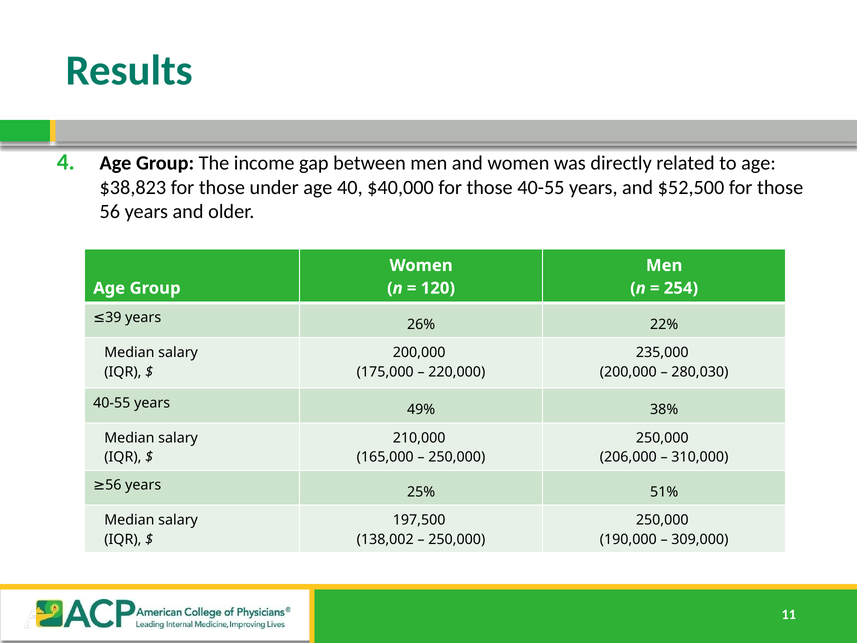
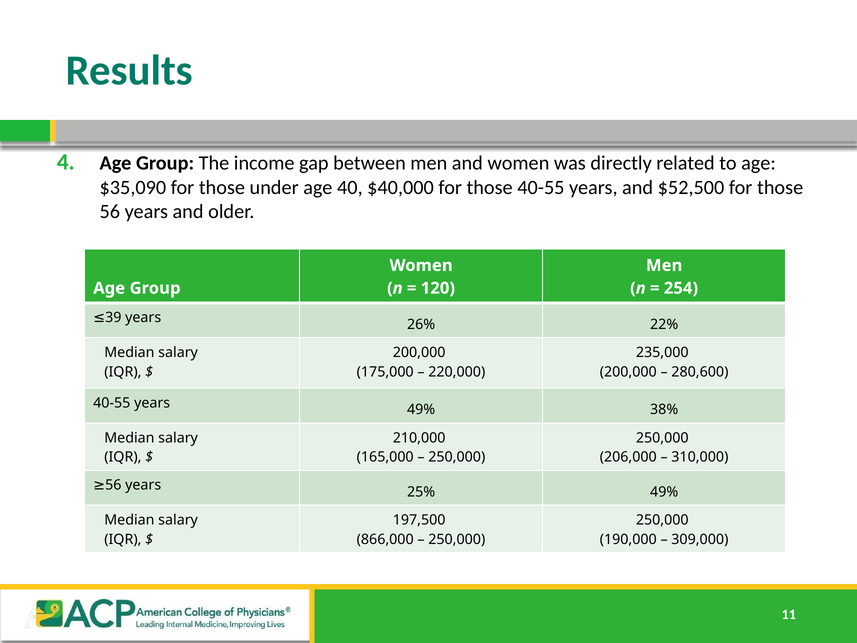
$38,823: $38,823 -> $35,090 (133, 187)
280,030: 280,030 -> 280,600 (700, 372)
25% 51%: 51% -> 49% (664, 492)
138,002: 138,002 -> 866,000 (385, 539)
